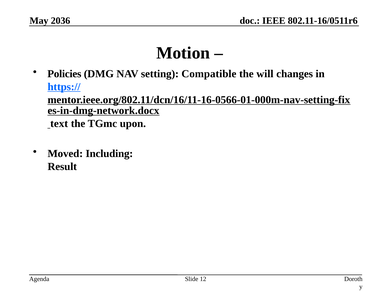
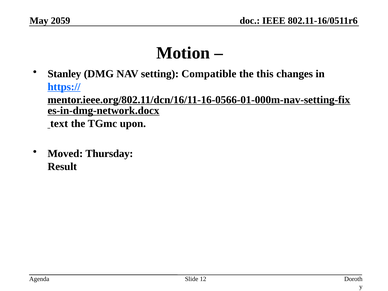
2036: 2036 -> 2059 (61, 21)
Policies: Policies -> Stanley (64, 74)
will: will -> this (265, 74)
Including: Including -> Thursday (109, 154)
